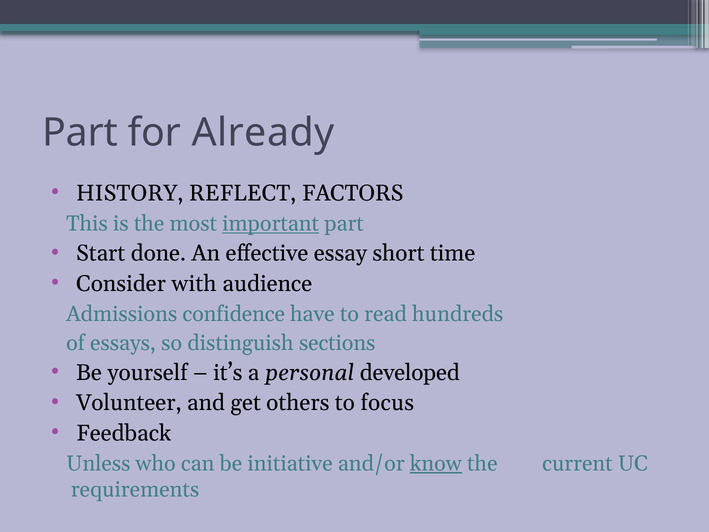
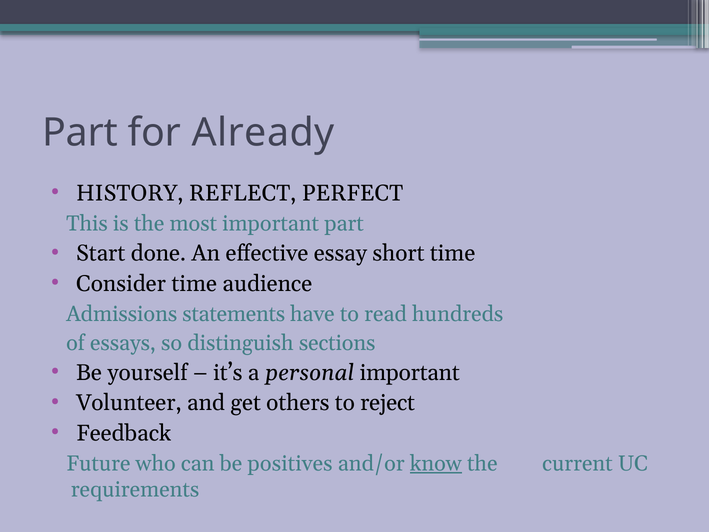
FACTORS: FACTORS -> PERFECT (353, 193)
important underline: present -> none (271, 224)
Consider with: with -> time (194, 283)
confidence: confidence -> statements (234, 314)
personal developed: developed -> important (410, 373)
focus: focus -> reject (388, 403)
Unless: Unless -> Future (98, 463)
initiative: initiative -> positives (290, 463)
